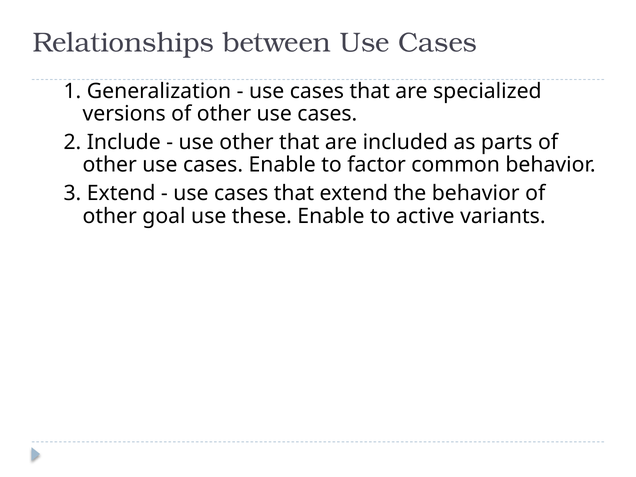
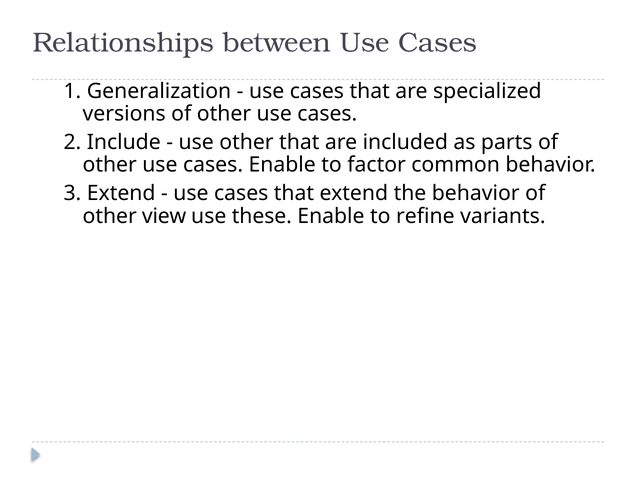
goal: goal -> view (164, 216)
active: active -> refine (425, 216)
